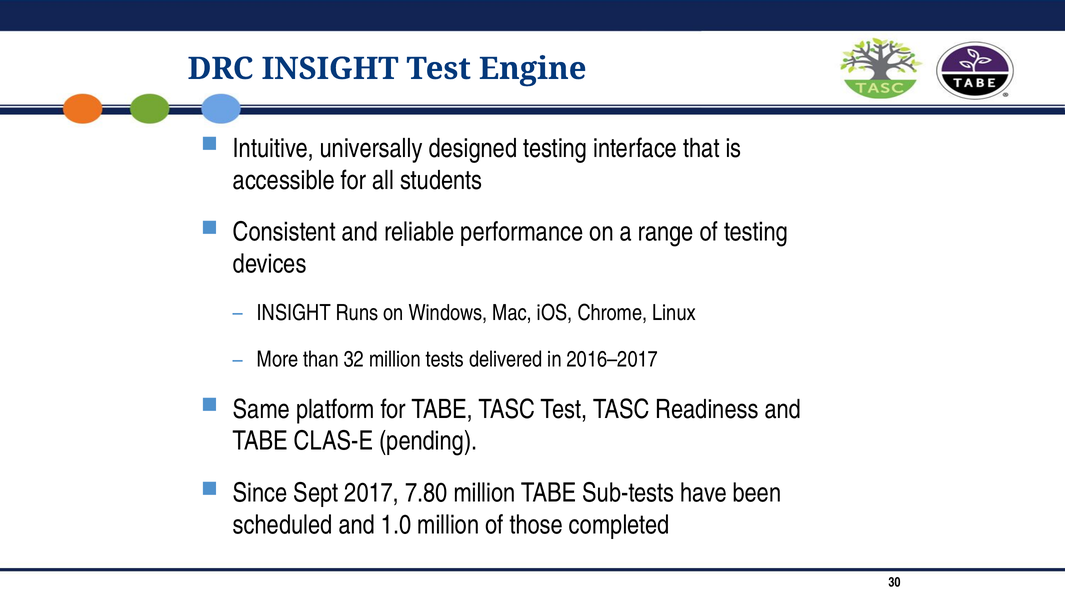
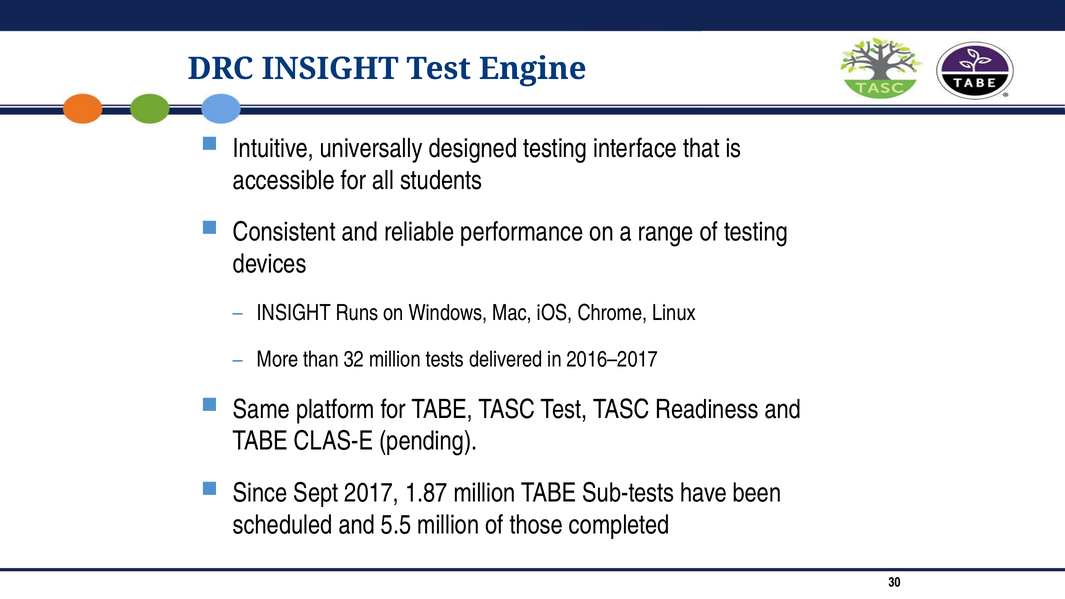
7.80: 7.80 -> 1.87 (426, 493)
1.0: 1.0 -> 5.5 (396, 525)
